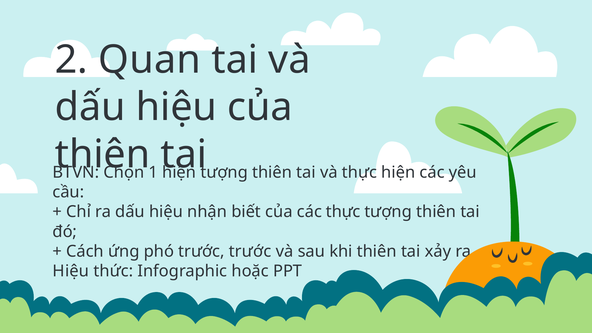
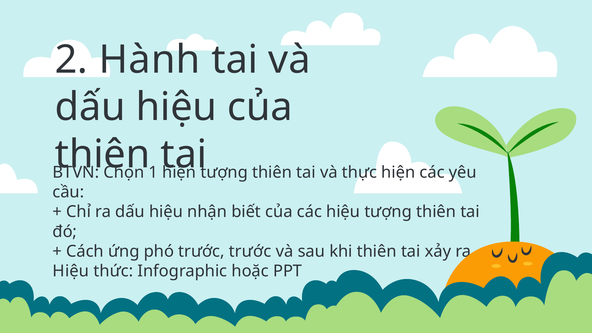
Quan: Quan -> Hành (150, 60)
các thực: thực -> hiệu (343, 212)
